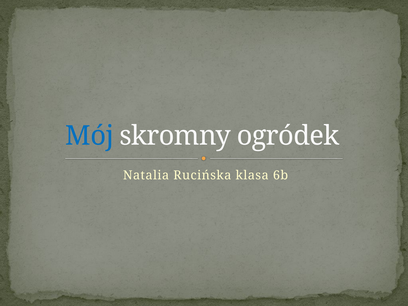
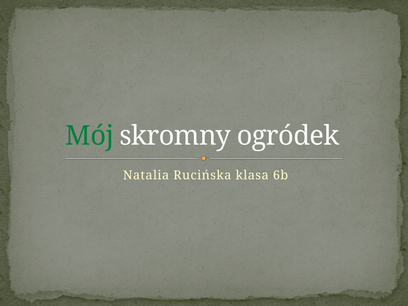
Mój colour: blue -> green (90, 136)
